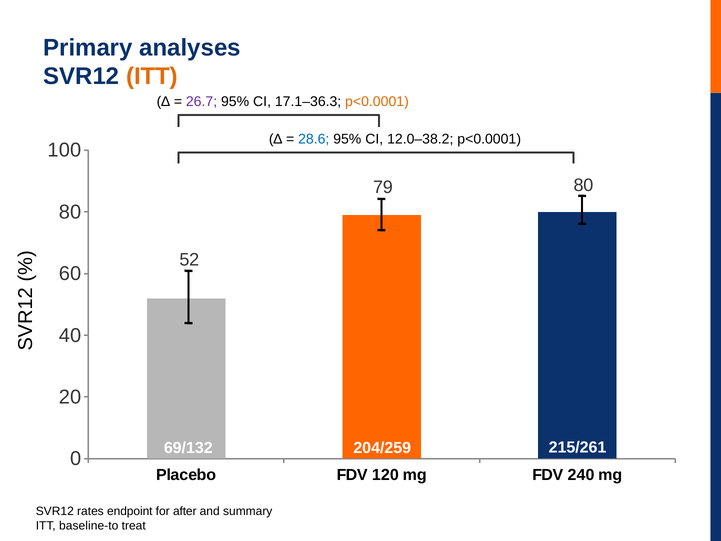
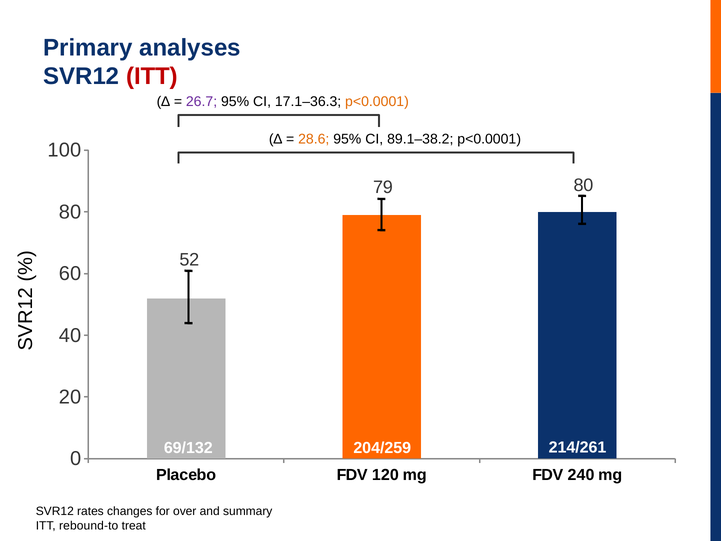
ITT colour: orange -> red (152, 77)
28.6 colour: blue -> orange (314, 139)
12.0–38.2: 12.0–38.2 -> 89.1–38.2 (420, 139)
215/261: 215/261 -> 214/261 (578, 447)
endpoint: endpoint -> changes (130, 511)
after: after -> over (185, 511)
baseline-to: baseline-to -> rebound-to (89, 526)
